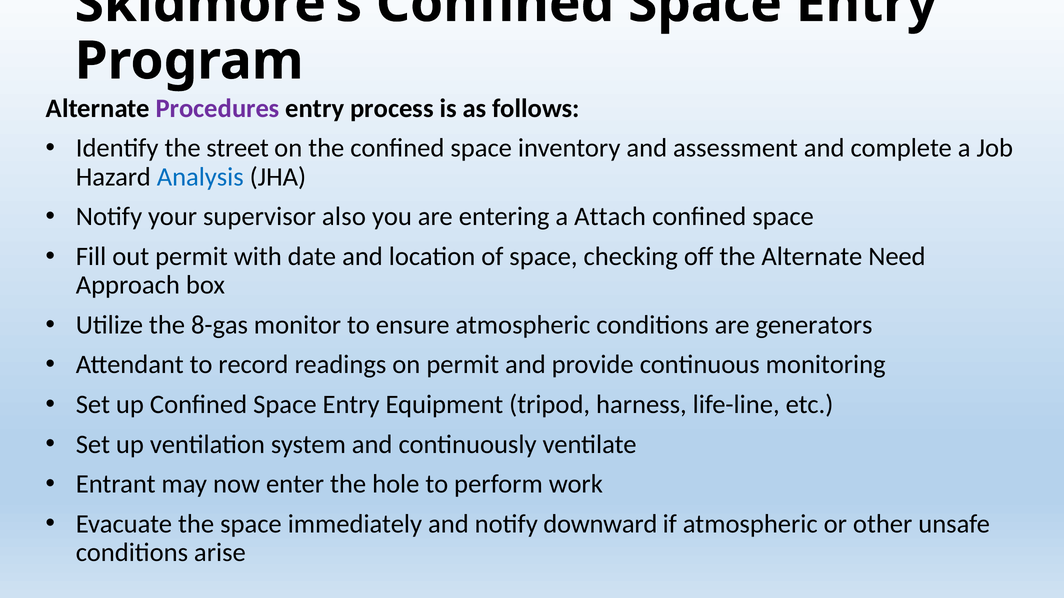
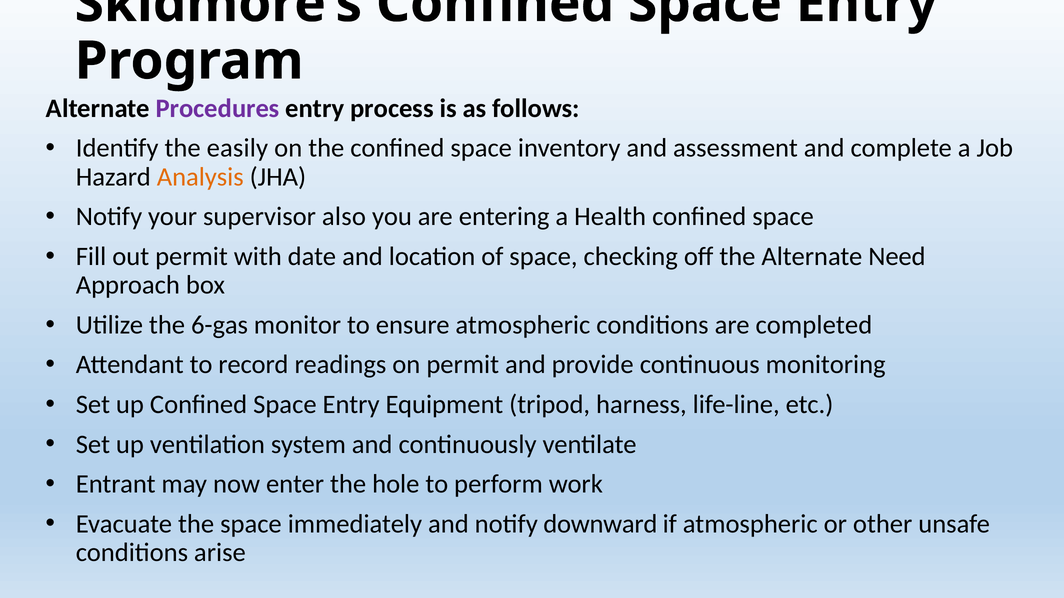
street: street -> easily (237, 148)
Analysis colour: blue -> orange (200, 177)
Attach: Attach -> Health (610, 217)
8-gas: 8-gas -> 6-gas (220, 325)
generators: generators -> completed (814, 325)
